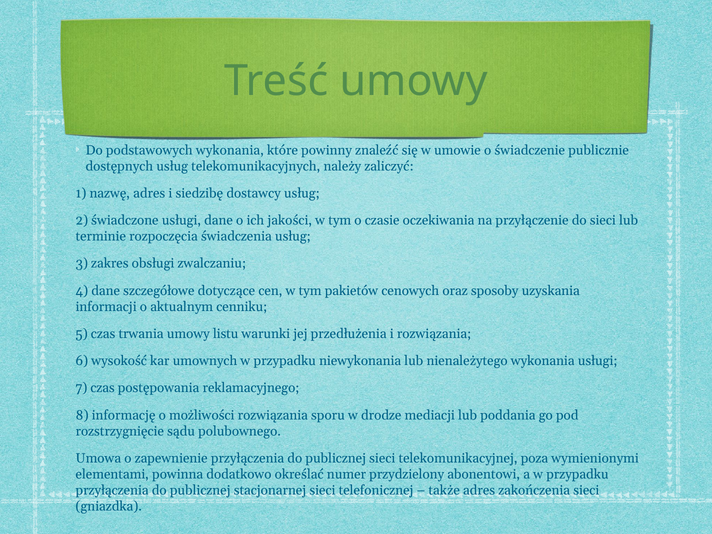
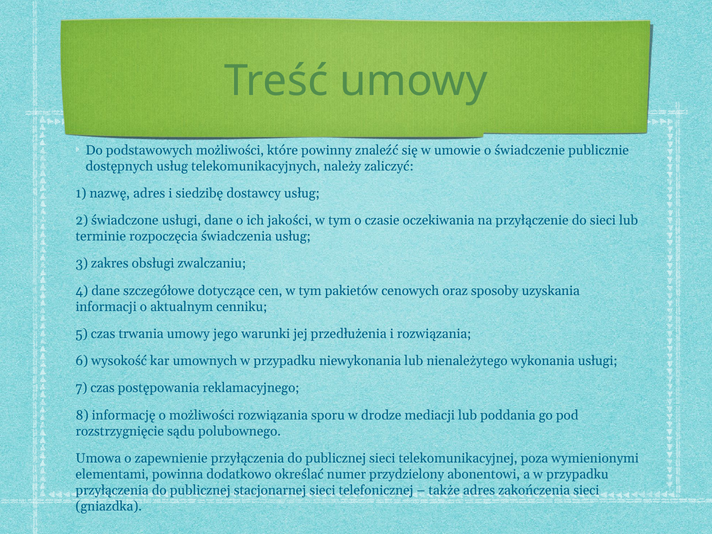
podstawowych wykonania: wykonania -> możliwości (230, 150)
listu: listu -> jego (226, 334)
